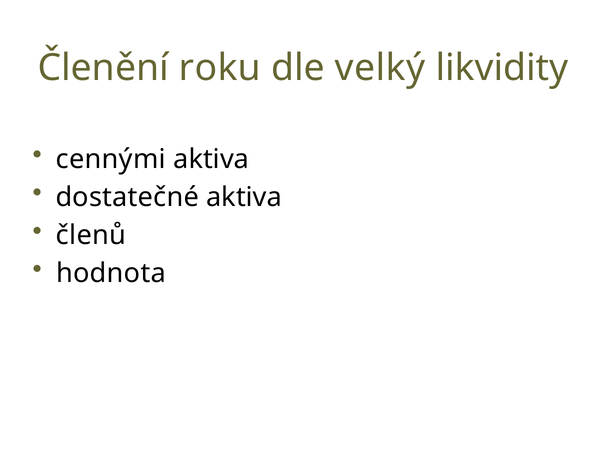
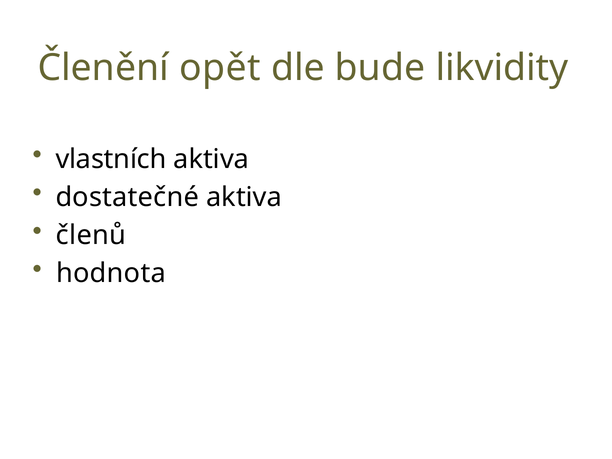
roku: roku -> opět (220, 68)
velký: velký -> bude (380, 68)
cennými: cennými -> vlastních (111, 159)
